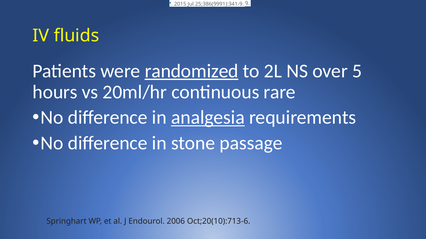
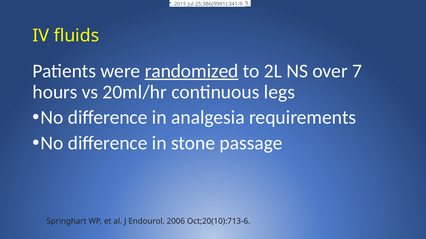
5: 5 -> 7 (357, 71)
rare: rare -> legs (279, 92)
analgesia underline: present -> none (208, 118)
